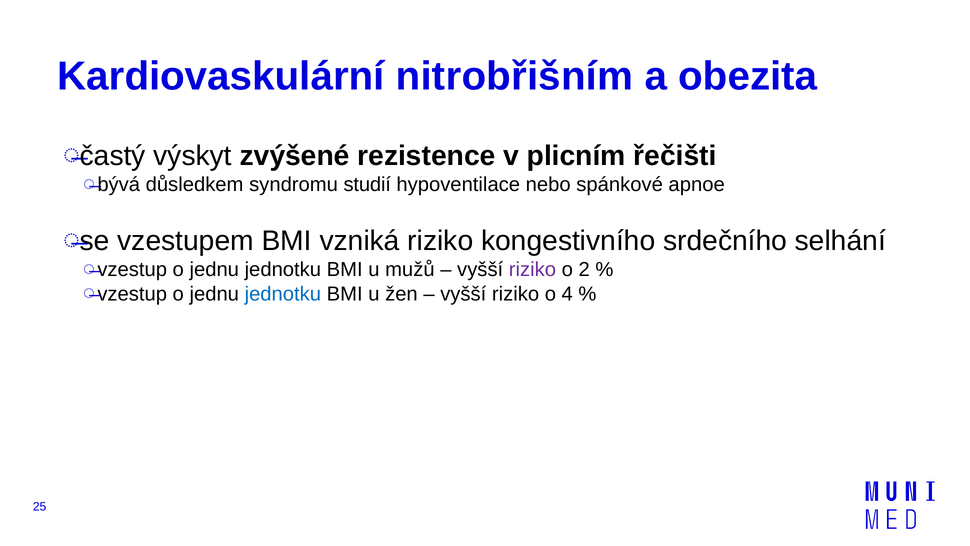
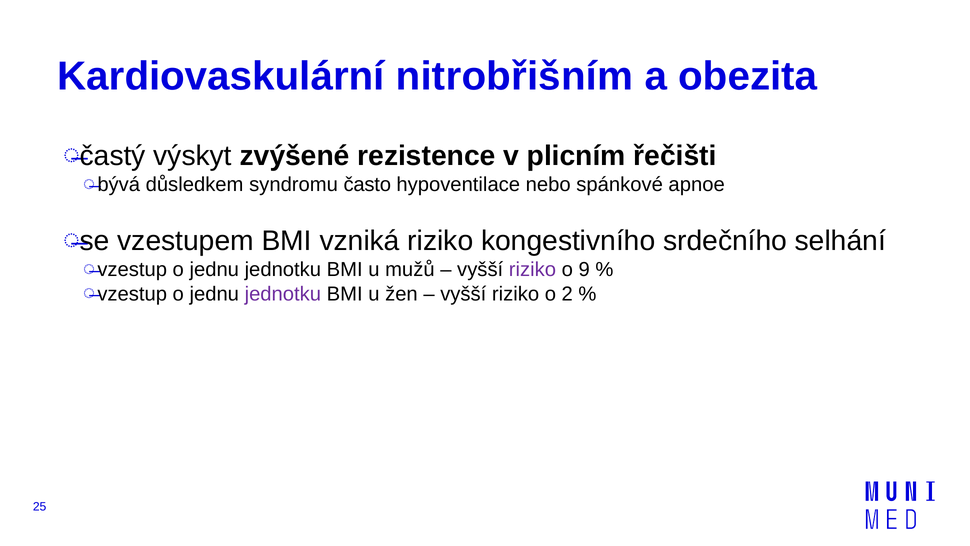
studií: studií -> často (367, 185)
2: 2 -> 9 (584, 269)
jednotku colour: blue -> purple (283, 294)
4: 4 -> 2 (567, 294)
